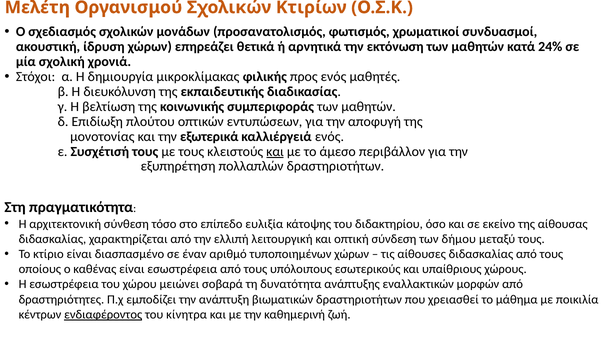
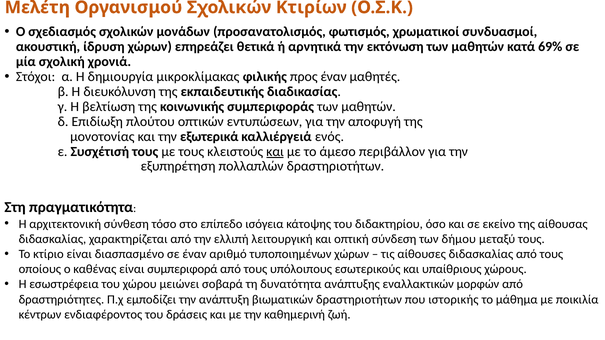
24%: 24% -> 69% (550, 47)
προς ενός: ενός -> έναν (334, 77)
ευλιξία: ευλιξία -> ισόγεια (264, 224)
είναι εσωστρέφεια: εσωστρέφεια -> συμπεριφορά (182, 269)
χρειασθεί: χρειασθεί -> ιστορικής (453, 300)
ενδιαφέροντος underline: present -> none (103, 315)
κίνητρα: κίνητρα -> δράσεις (187, 315)
